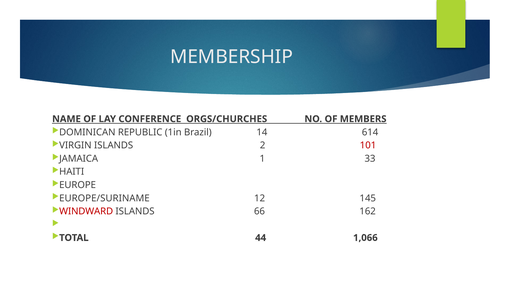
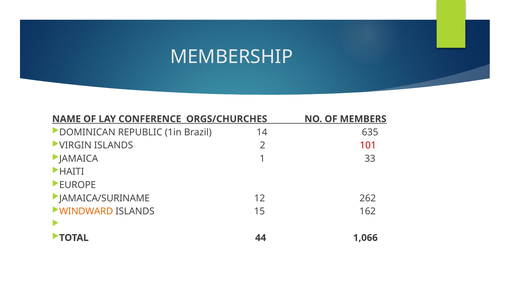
614: 614 -> 635 (370, 132)
EUROPE/SURINAME: EUROPE/SURINAME -> JAMAICA/SURINAME (105, 198)
145: 145 -> 262 (368, 198)
WINDWARD colour: red -> orange (86, 211)
66: 66 -> 15 (259, 211)
